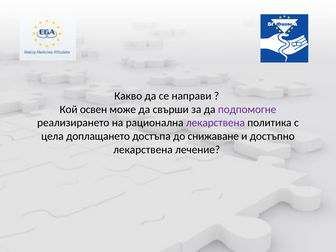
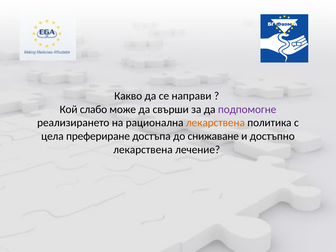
освен: освен -> слабо (94, 109)
лекарствена colour: purple -> orange (215, 123)
доплащането: доплащането -> префериране (98, 136)
